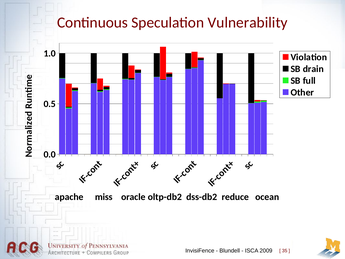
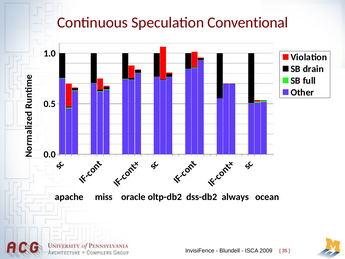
Vulnerability: Vulnerability -> Conventional (248, 23)
reduce: reduce -> always (235, 197)
